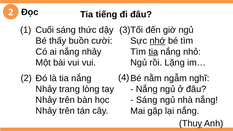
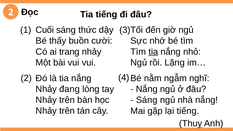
nhớ underline: present -> none (158, 41)
ai nắng: nắng -> trang (69, 52)
trang: trang -> đang (70, 89)
lại nắng: nắng -> tiếng (188, 111)
